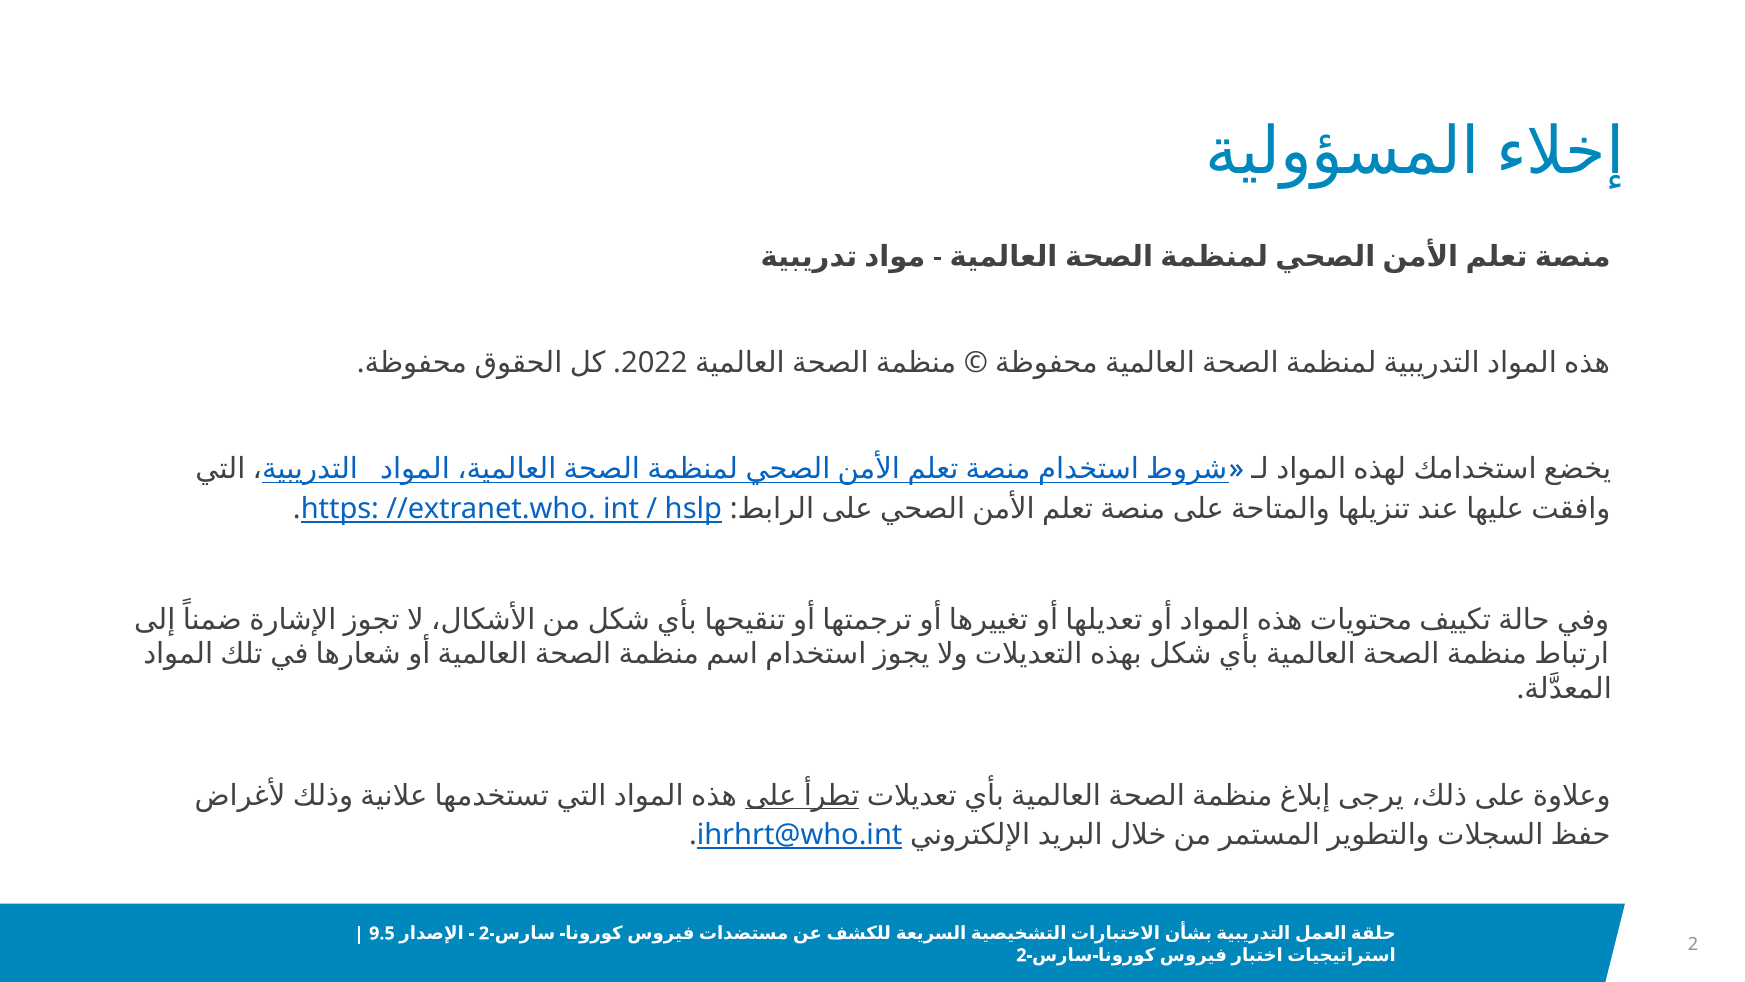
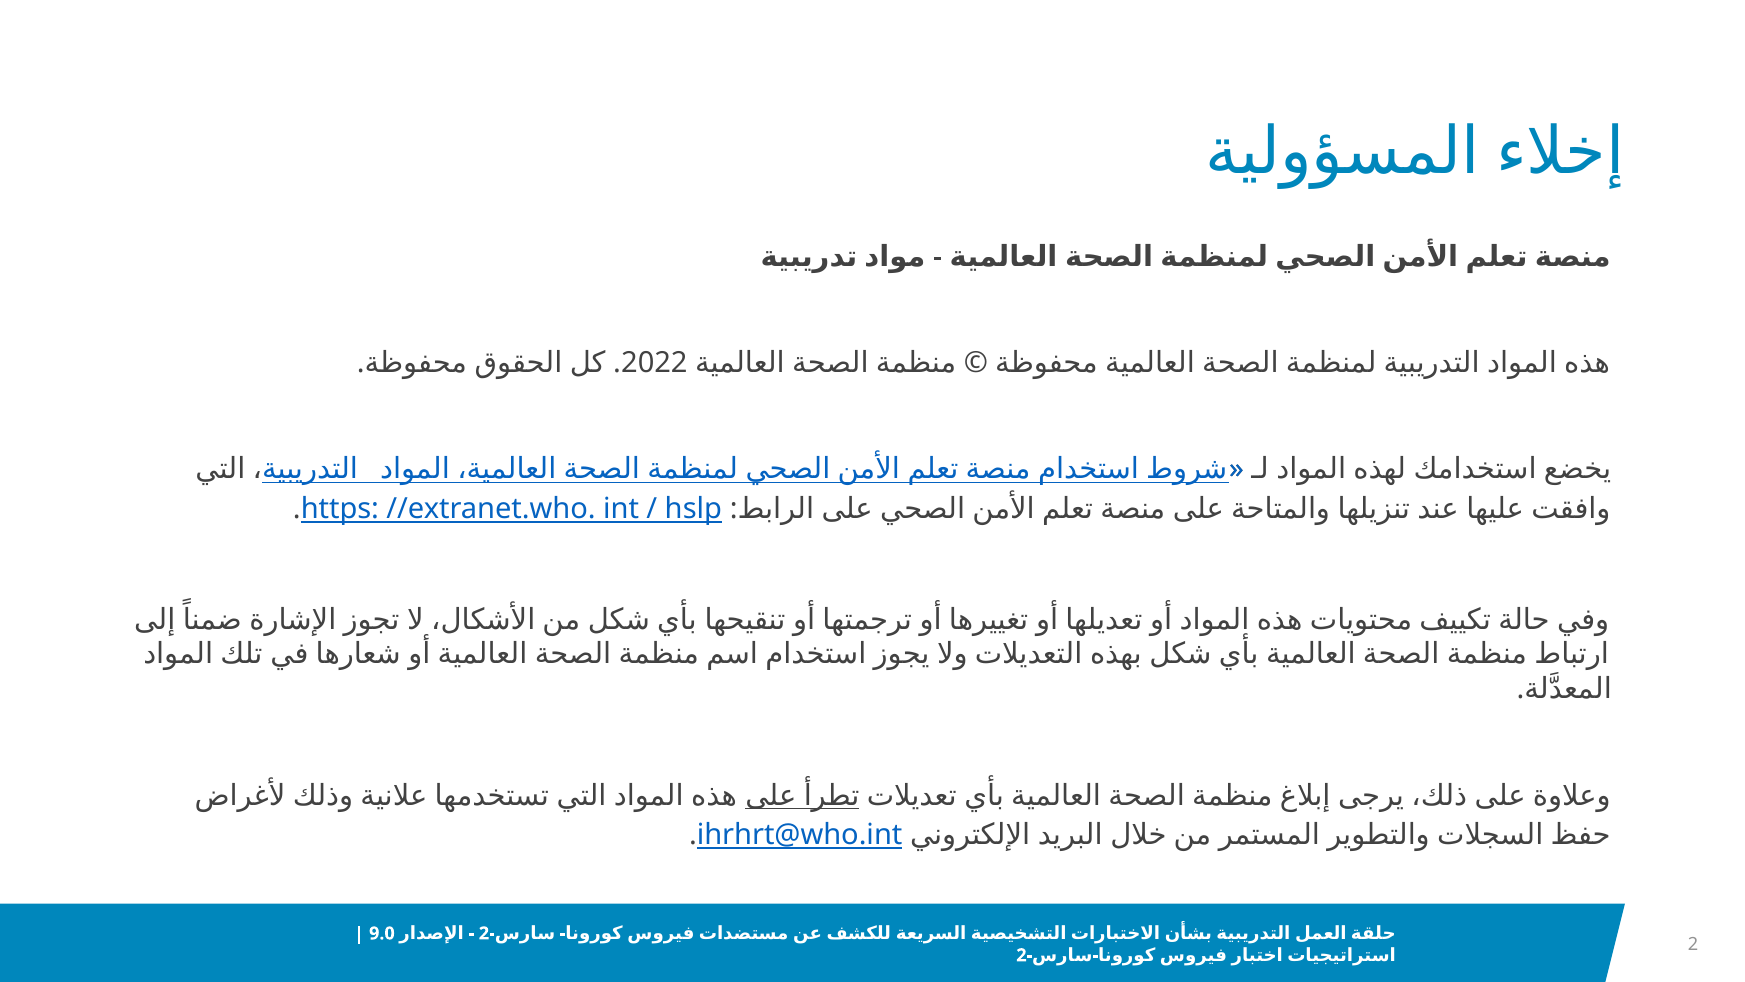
9.5: 9.5 -> 9.0 (382, 933)
